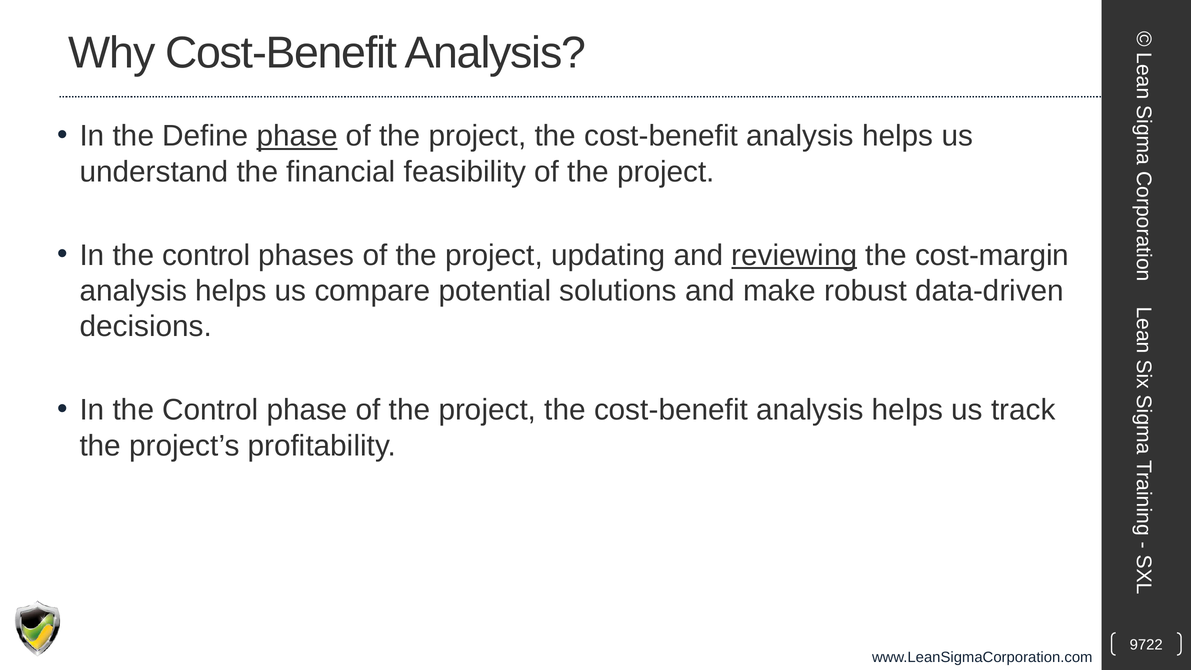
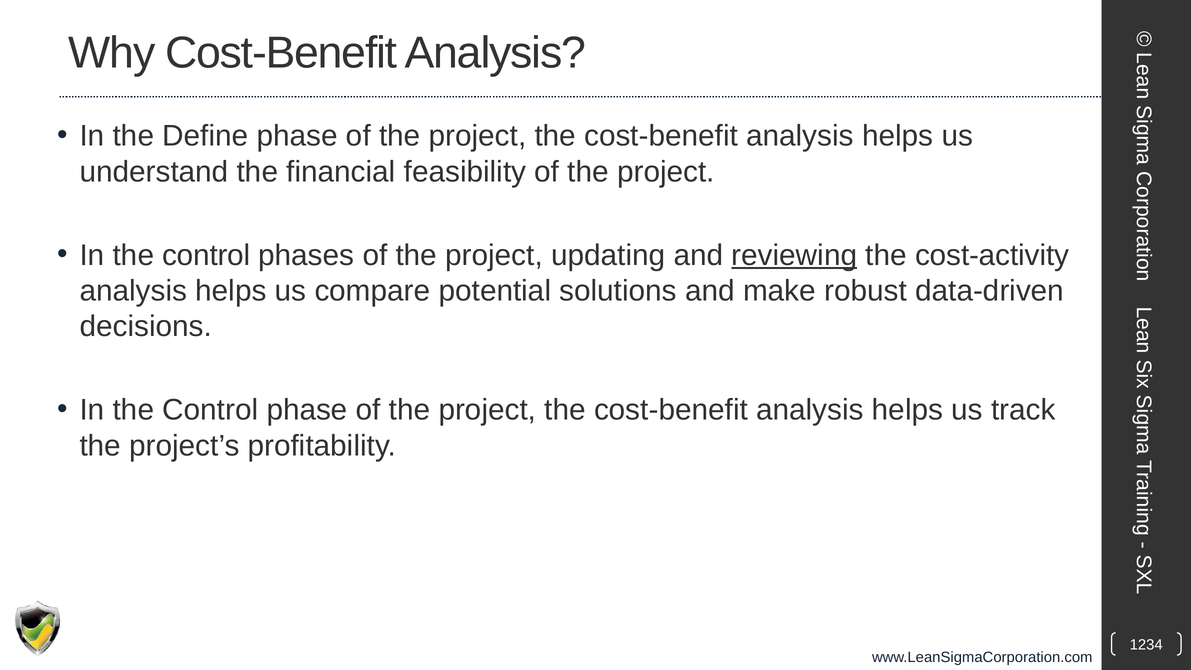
phase underline: present -> none (297, 136)
cost-margin: cost-margin -> cost-activity (992, 255)
9722: 9722 -> 1234 (1146, 645)
